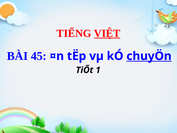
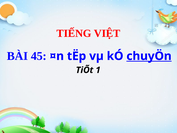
VIỆT underline: present -> none (107, 33)
